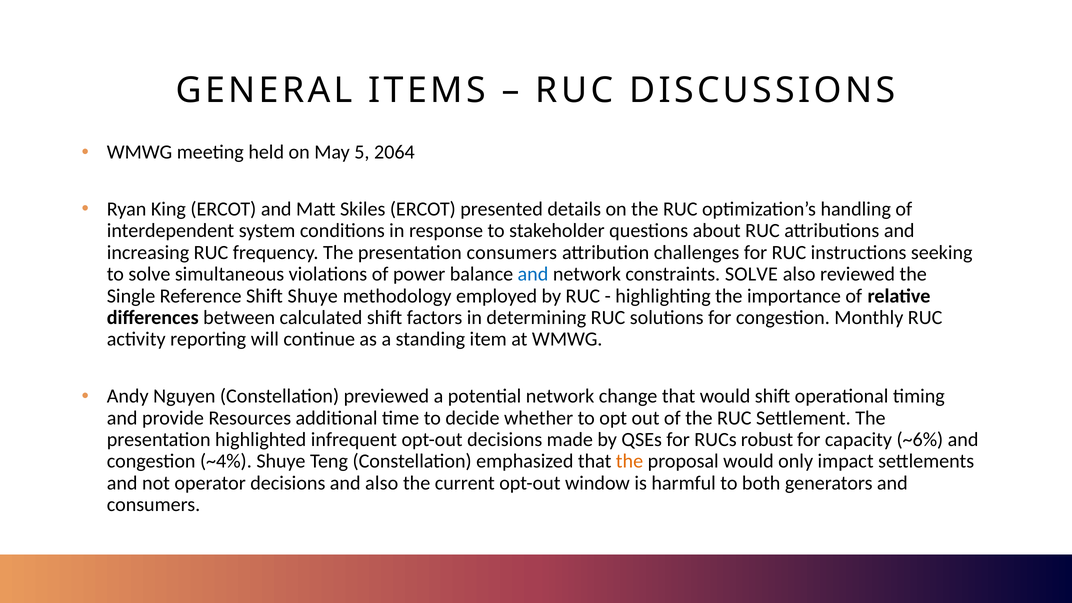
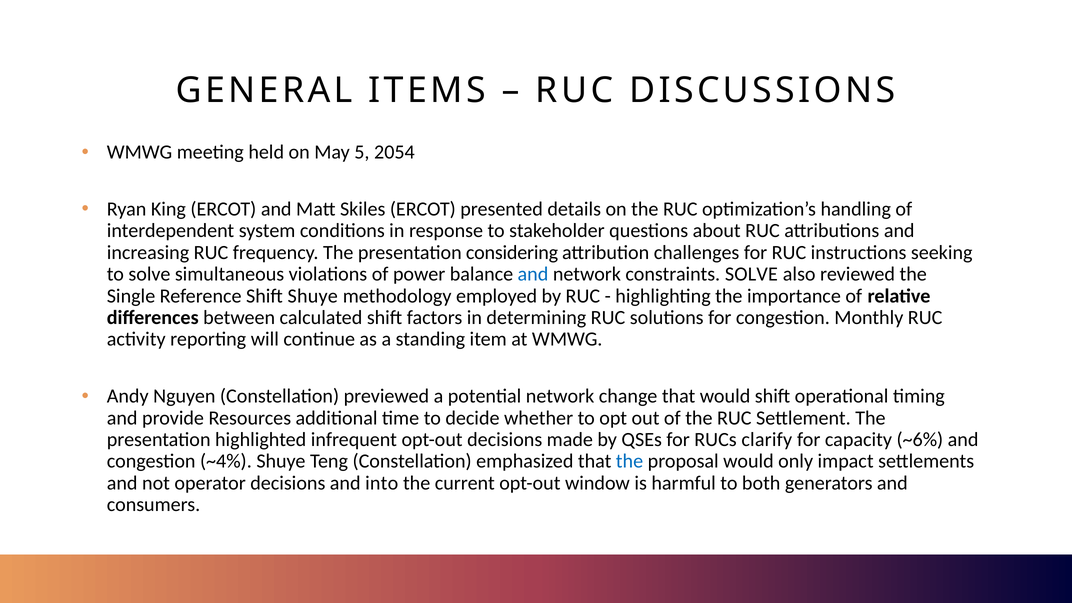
2064: 2064 -> 2054 (394, 152)
presentation consumers: consumers -> considering (512, 252)
robust: robust -> clarify (767, 440)
the colour: orange -> blue (629, 461)
and also: also -> into (382, 483)
